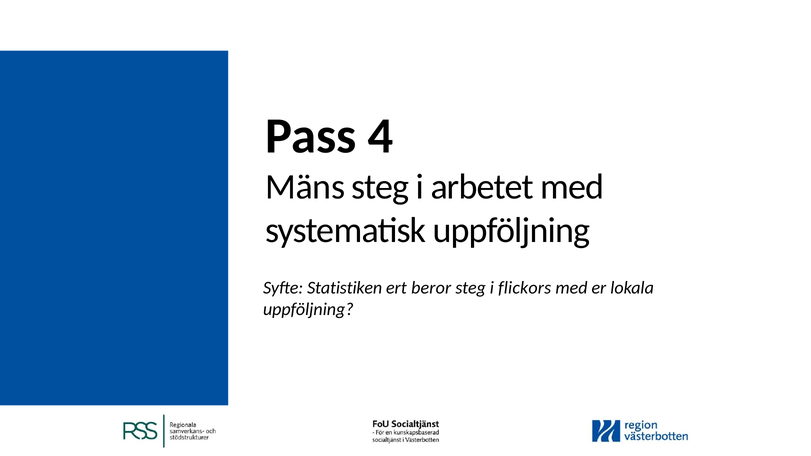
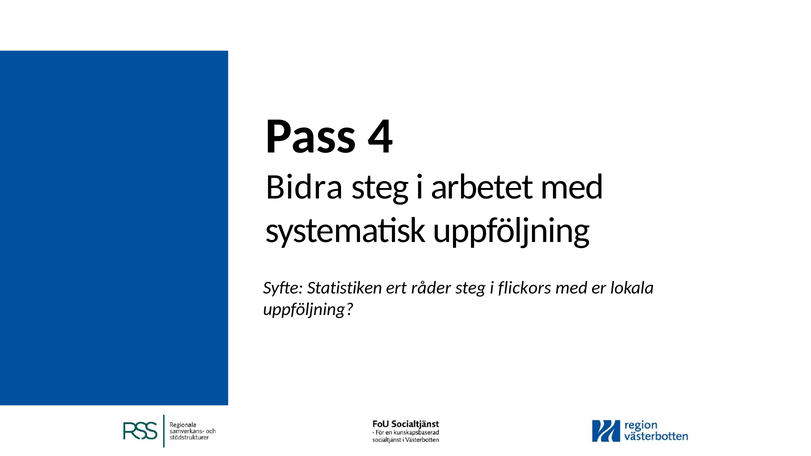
Mäns: Mäns -> Bidra (305, 187)
beror: beror -> råder (431, 288)
